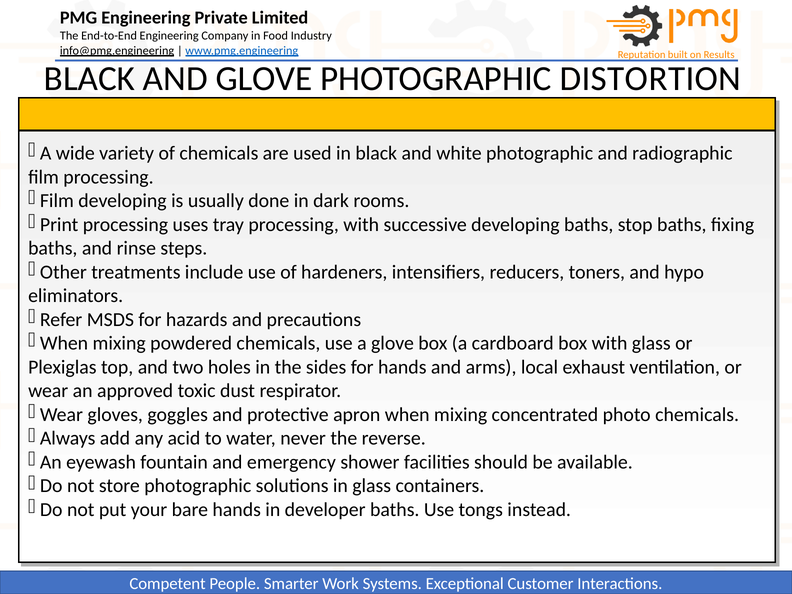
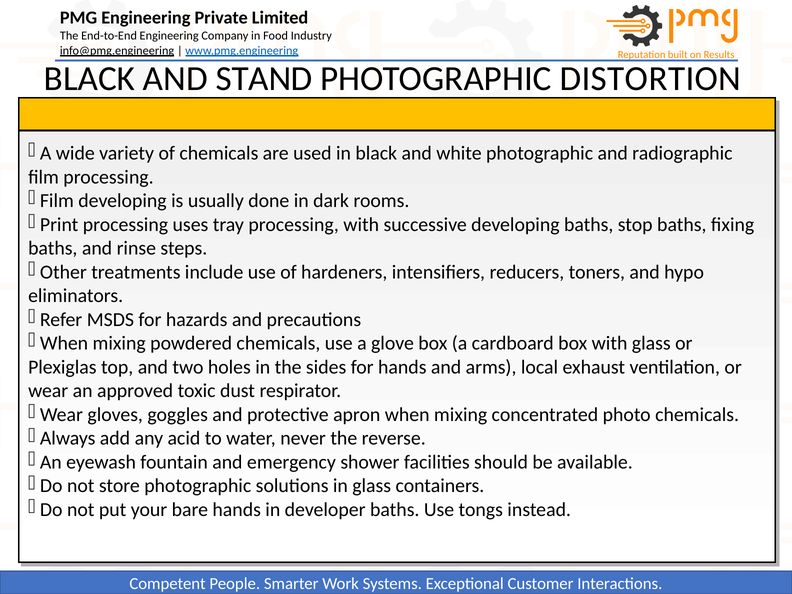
AND GLOVE: GLOVE -> STAND (264, 79)
